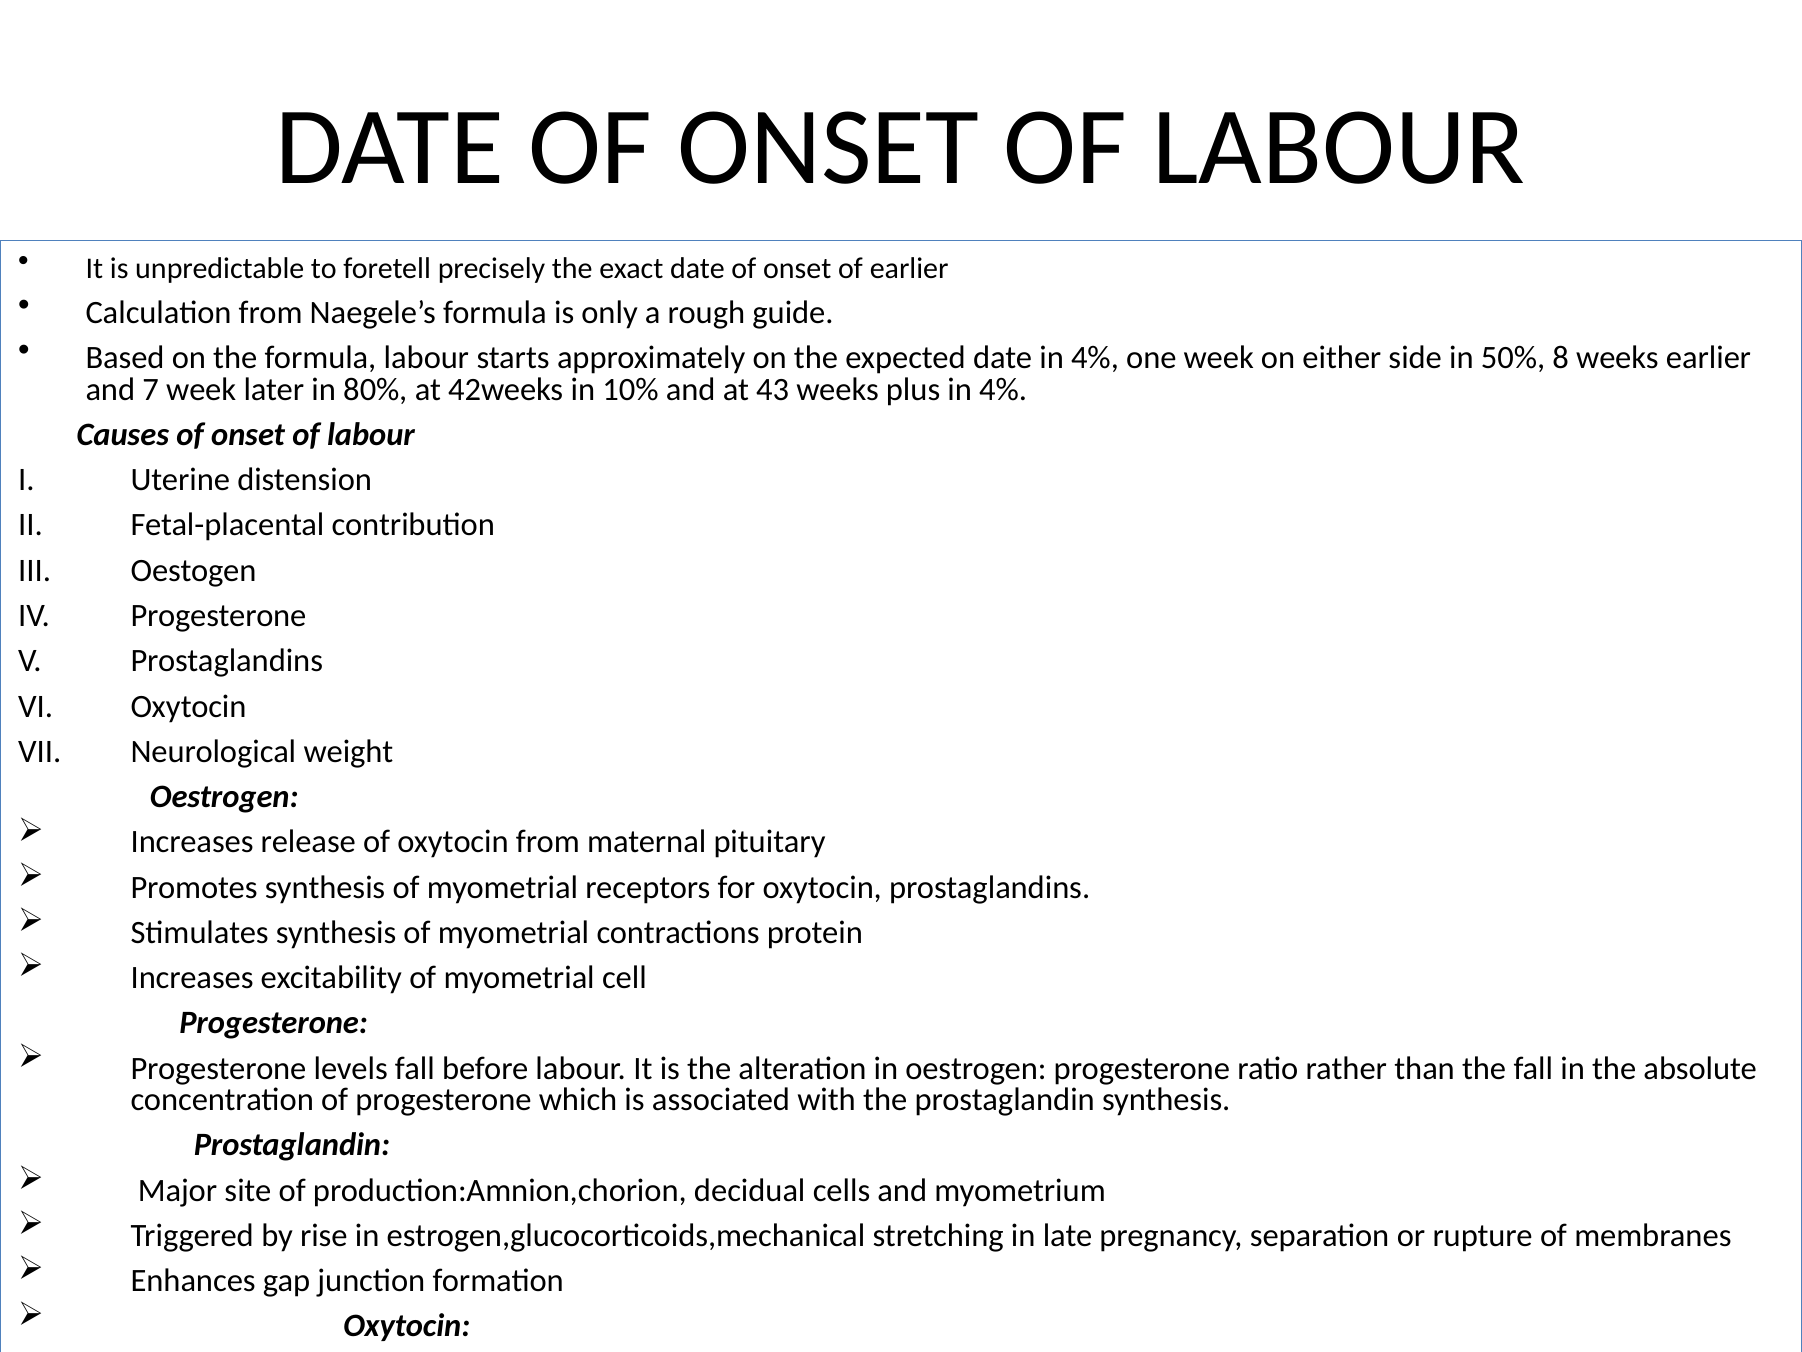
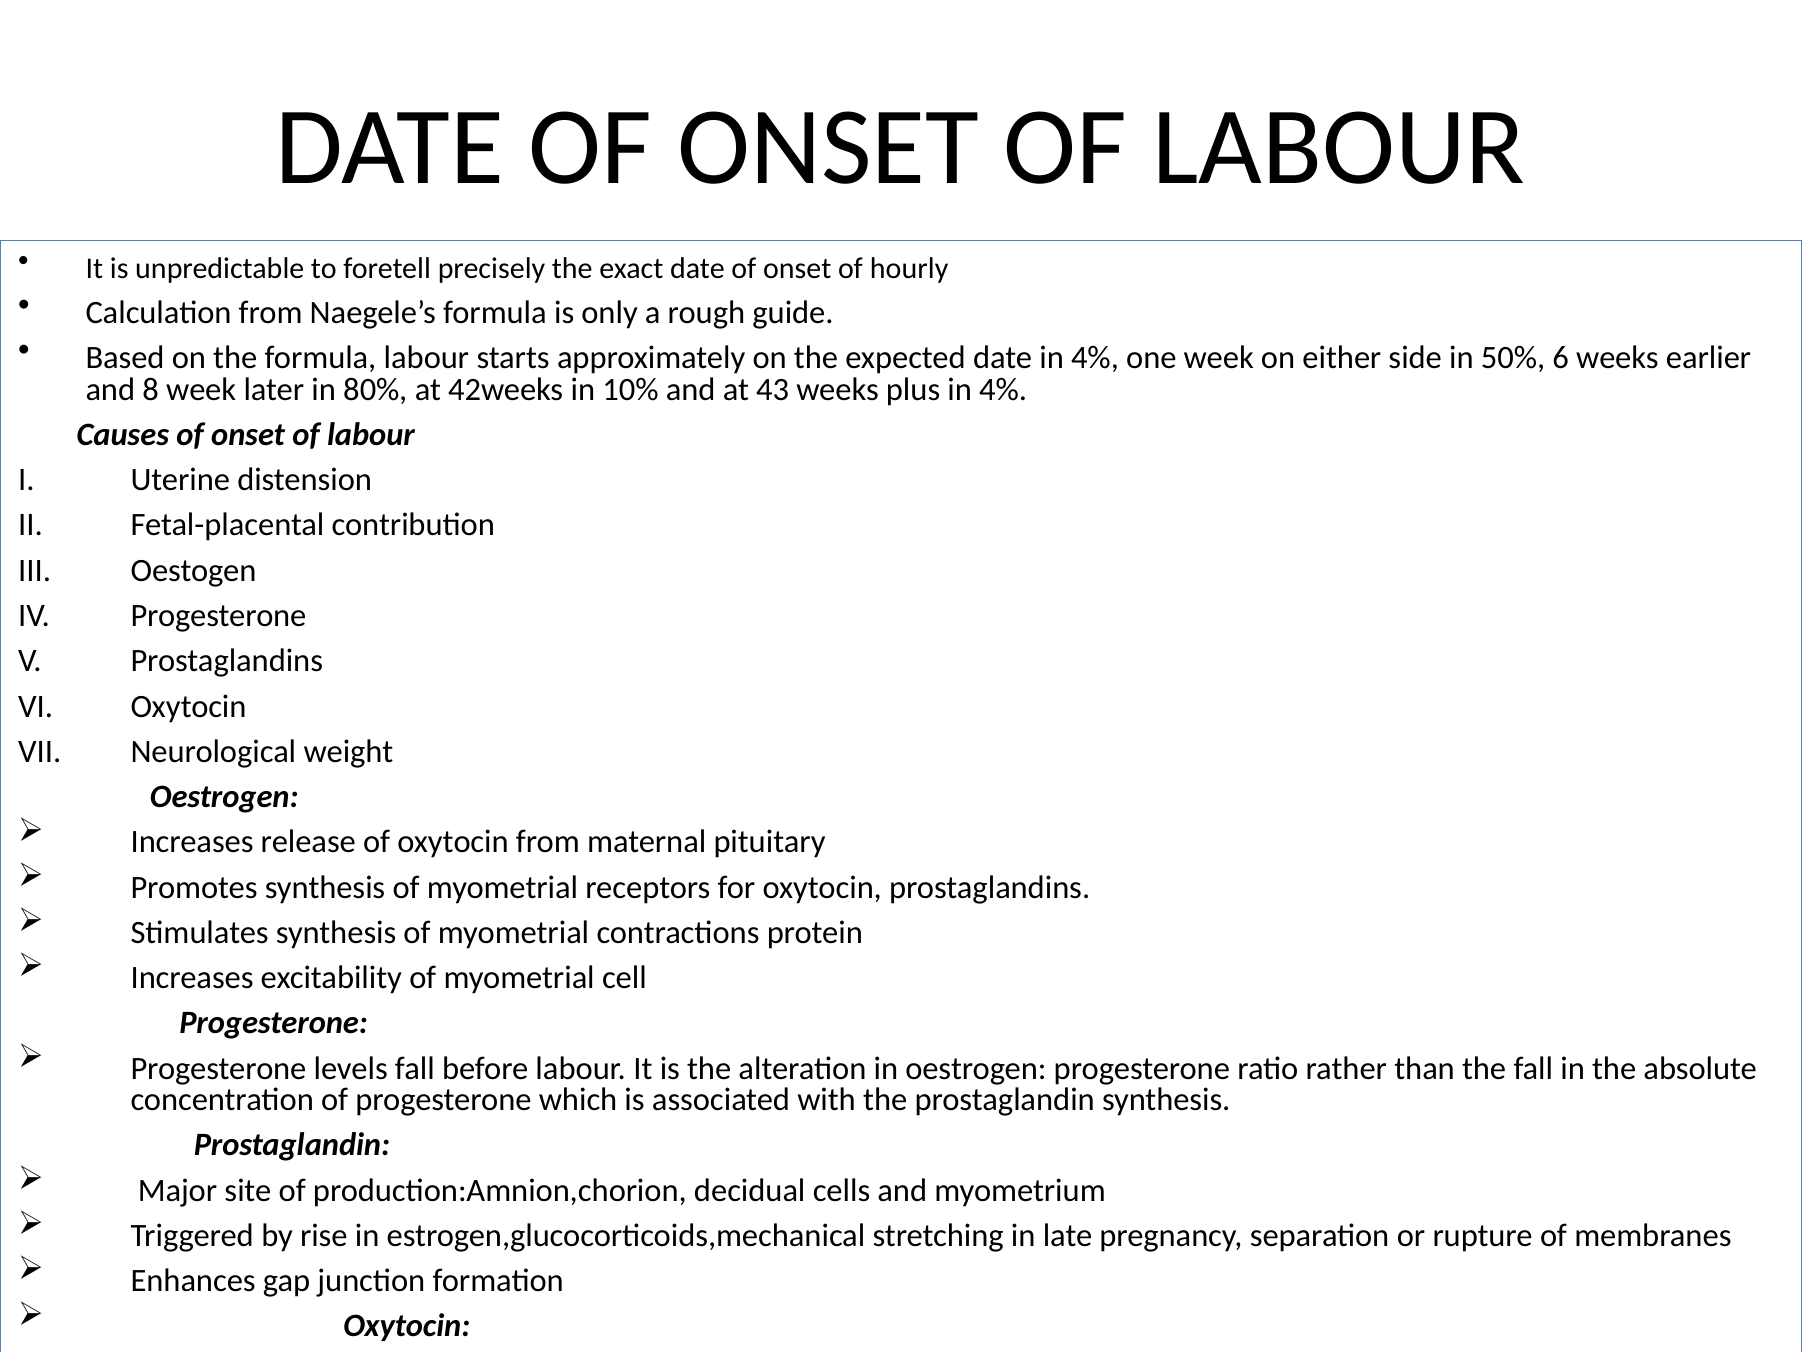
of earlier: earlier -> hourly (909, 268)
8: 8 -> 6 (1561, 358)
7: 7 -> 8 (151, 389)
